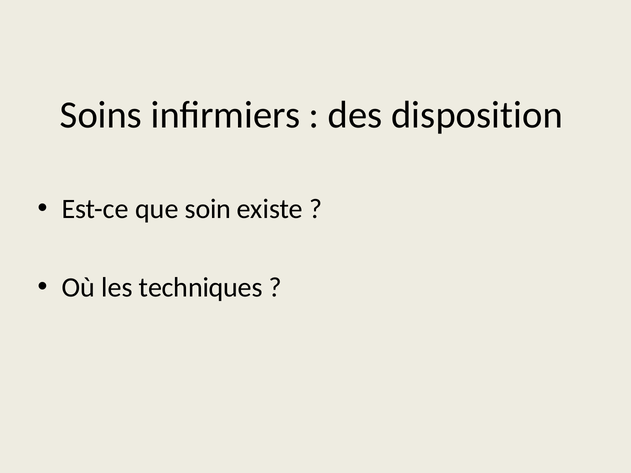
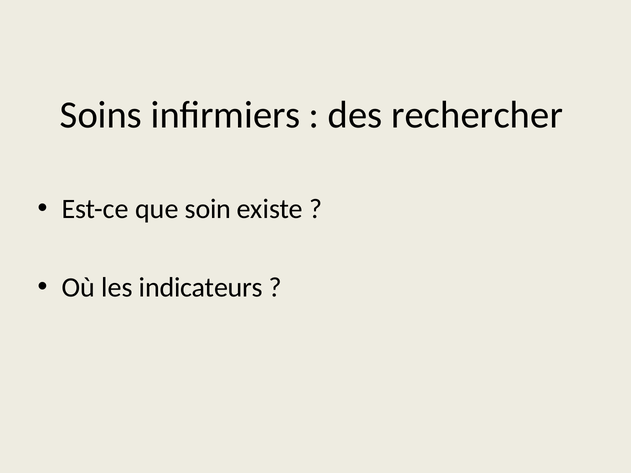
disposition: disposition -> rechercher (477, 115)
techniques: techniques -> indicateurs (201, 287)
